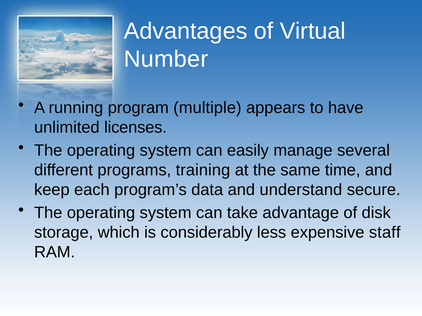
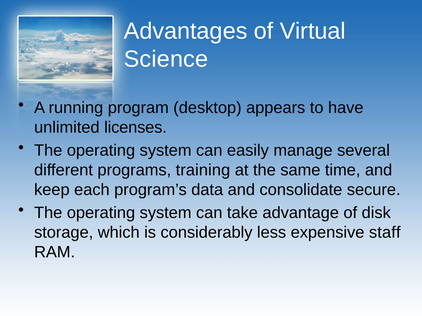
Number: Number -> Science (166, 59)
multiple: multiple -> desktop (207, 108)
understand: understand -> consolidate (301, 190)
